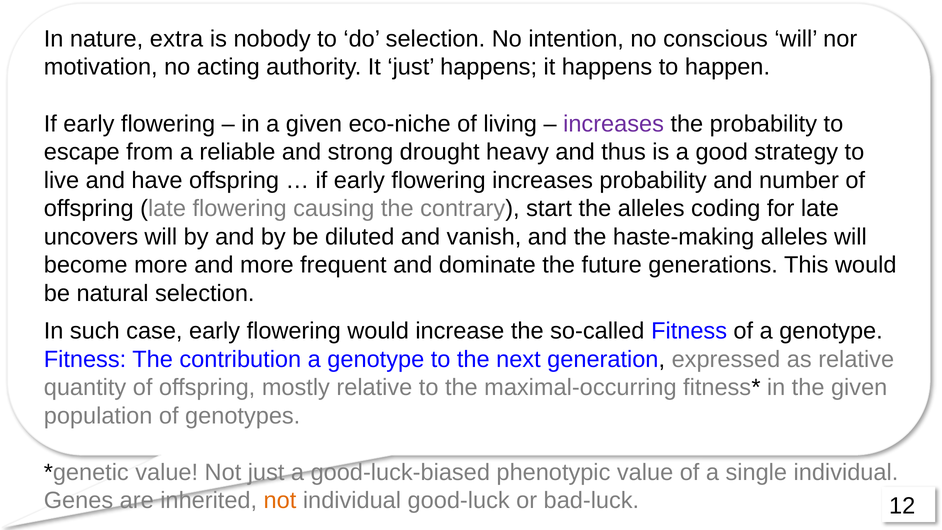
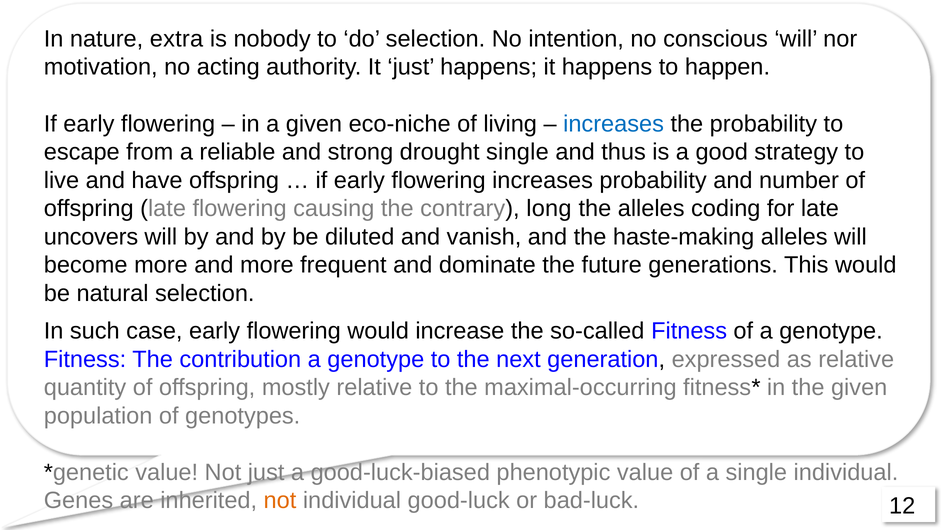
increases colour: purple -> blue (614, 124)
drought heavy: heavy -> single (517, 152)
start: start -> long (549, 208)
